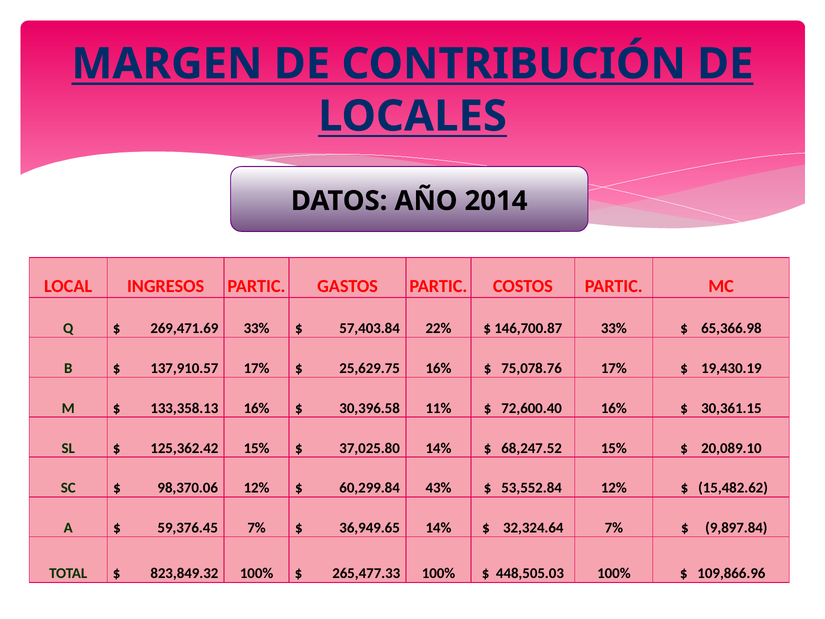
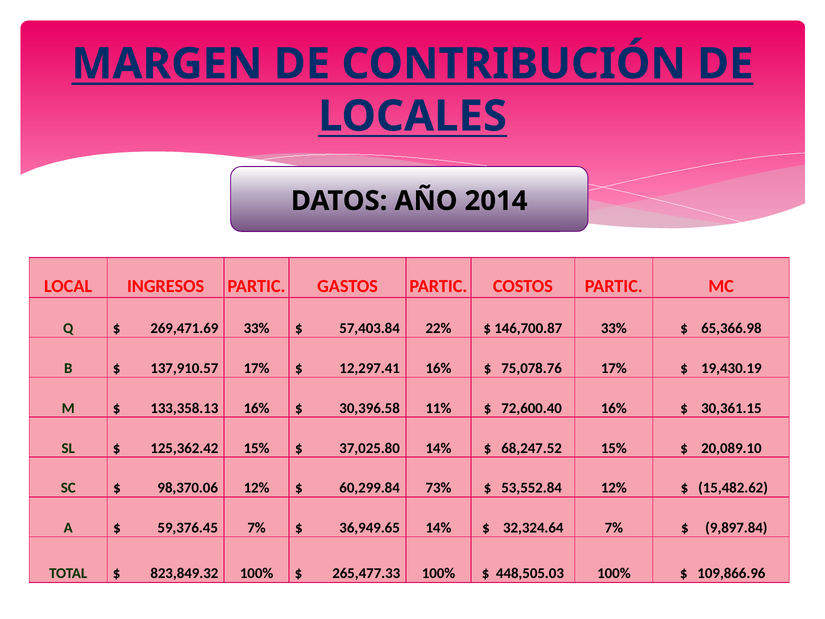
25,629.75: 25,629.75 -> 12,297.41 (370, 368)
43%: 43% -> 73% (438, 488)
